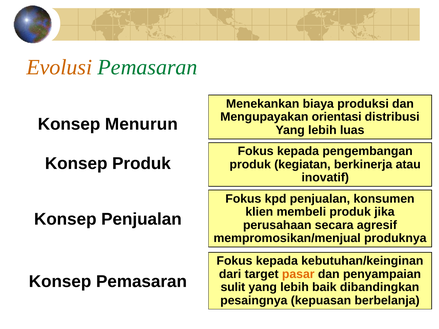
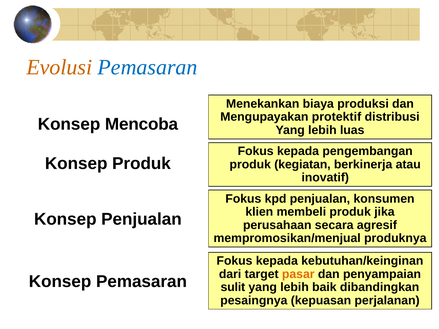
Pemasaran colour: green -> blue (148, 67)
orientasi: orientasi -> protektif (337, 117)
Menurun: Menurun -> Mencoba (142, 124)
berbelanja: berbelanja -> perjalanan (387, 301)
